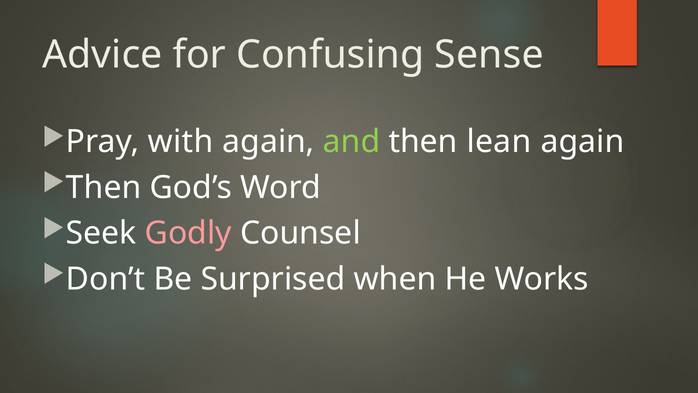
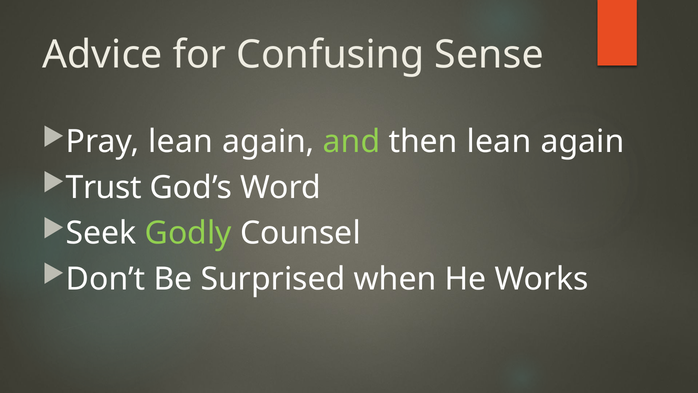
Pray with: with -> lean (181, 142)
Then: Then -> Trust (104, 187)
Godly colour: pink -> light green (188, 233)
